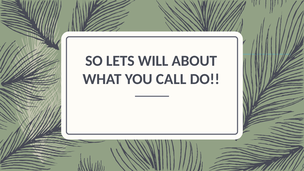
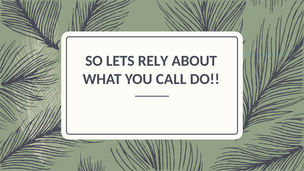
WILL: WILL -> RELY (153, 61)
